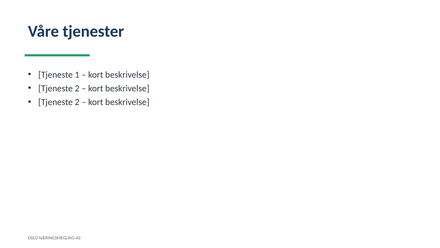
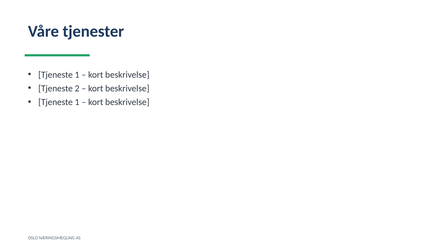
2: 2 -> 1 (77, 102)
